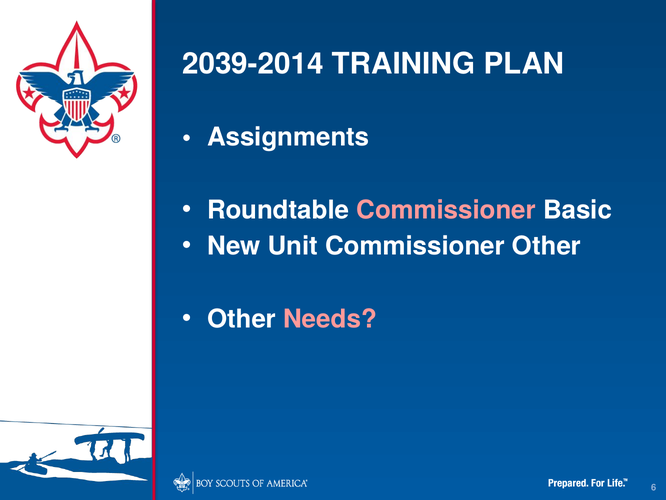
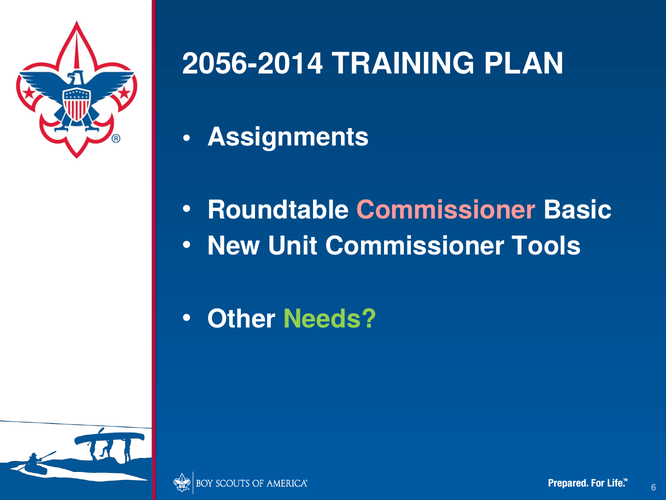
2039-2014: 2039-2014 -> 2056-2014 (253, 64)
Commissioner Other: Other -> Tools (546, 246)
Needs colour: pink -> light green (330, 319)
